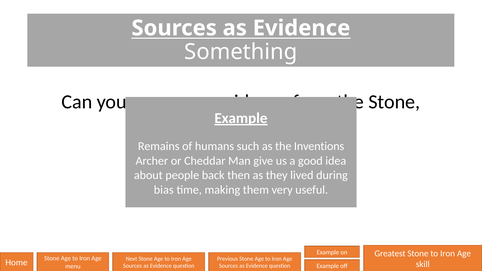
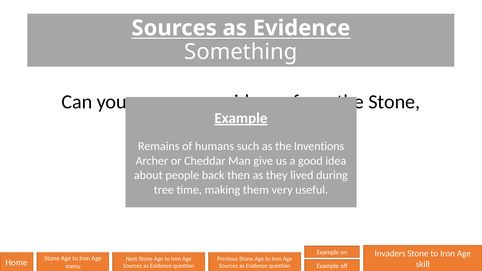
bias: bias -> tree (164, 190)
Greatest: Greatest -> Invaders (390, 254)
